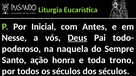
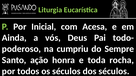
Antes: Antes -> Acesa (95, 27)
Nesse: Nesse -> Ainda (14, 38)
Deus underline: present -> none (77, 38)
naquela: naquela -> cumpriu (73, 49)
trono: trono -> rocha (122, 60)
